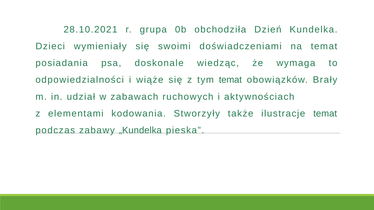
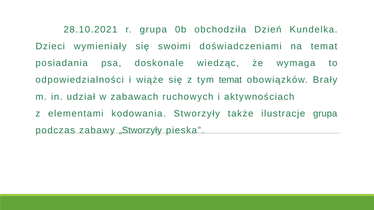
ilustracje temat: temat -> grupa (325, 114)
„Kundelka: „Kundelka -> „Stworzyły (140, 131)
